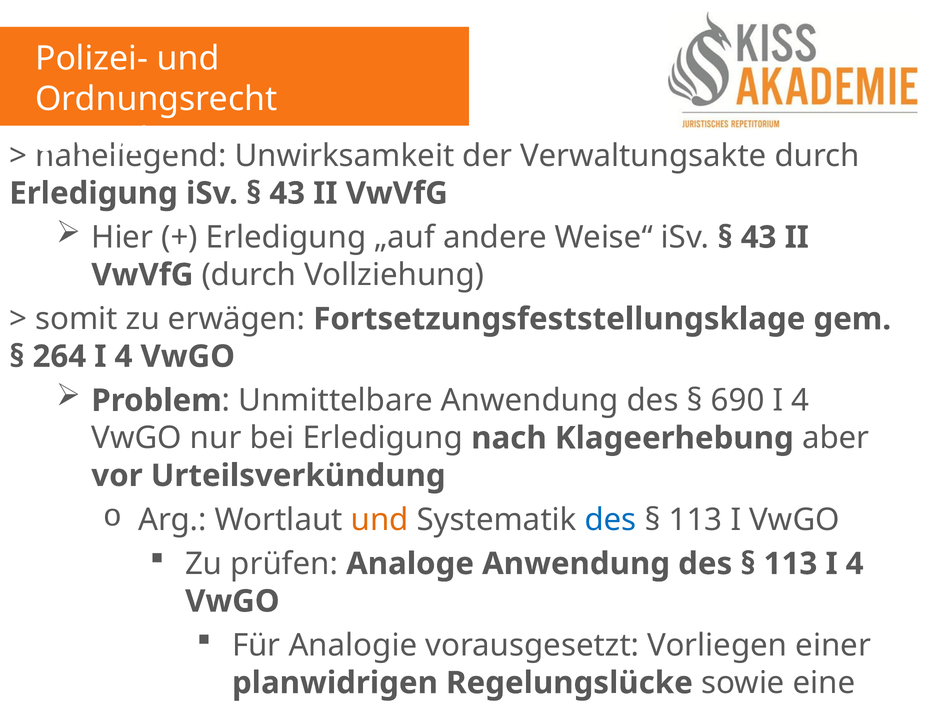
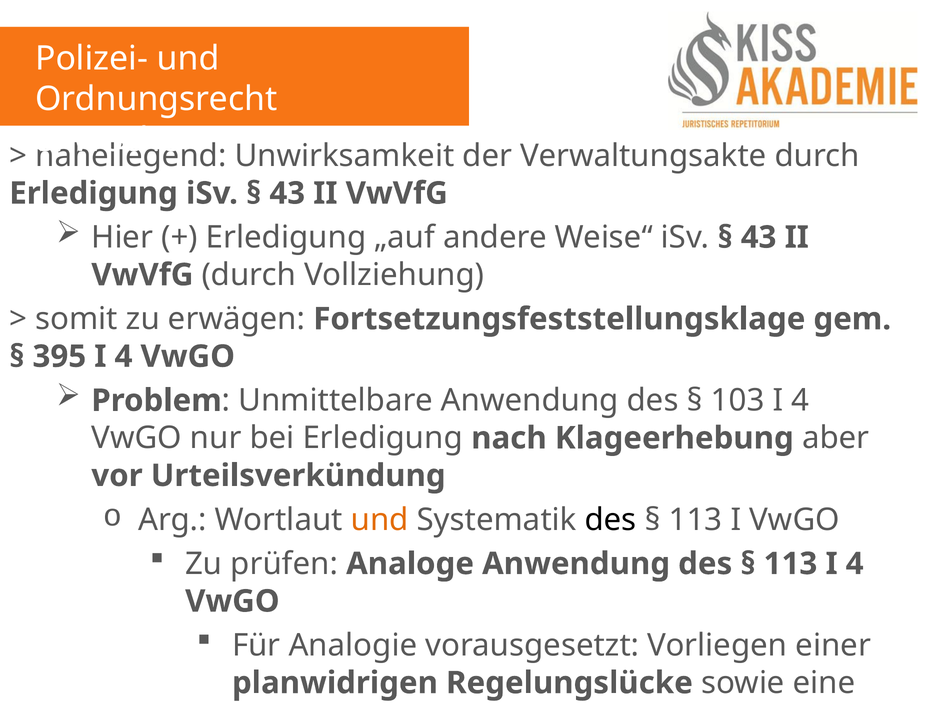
264: 264 -> 395 (59, 356)
690: 690 -> 103 (738, 400)
des colour: blue -> black (611, 519)
